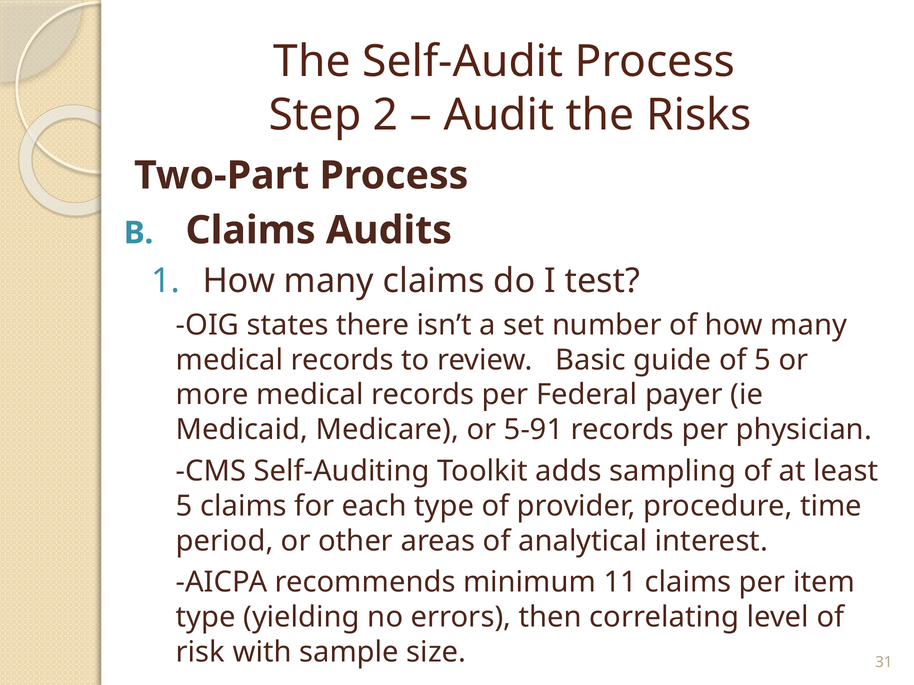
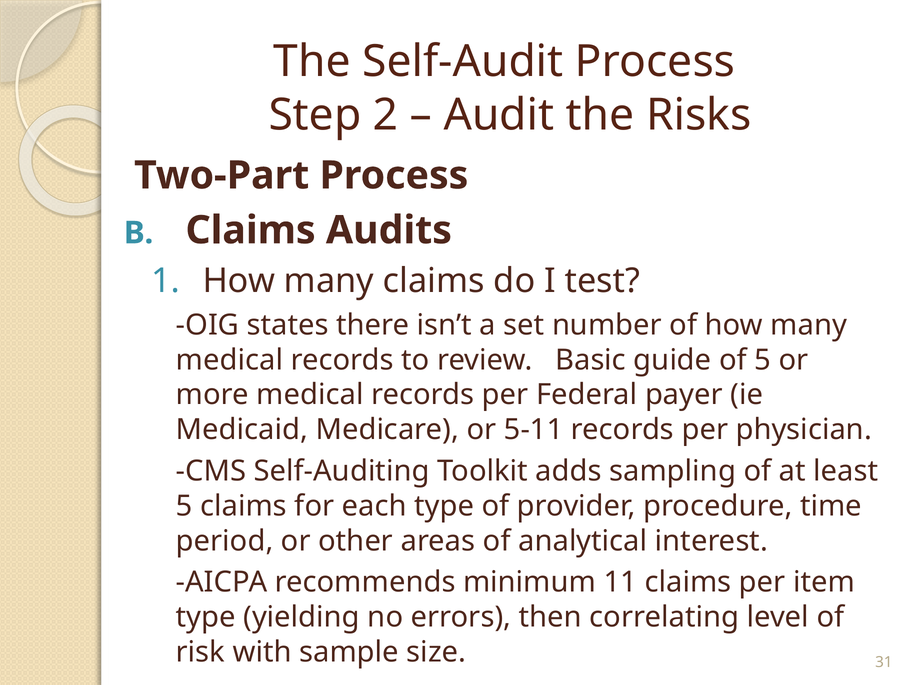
5-91: 5-91 -> 5-11 (534, 430)
